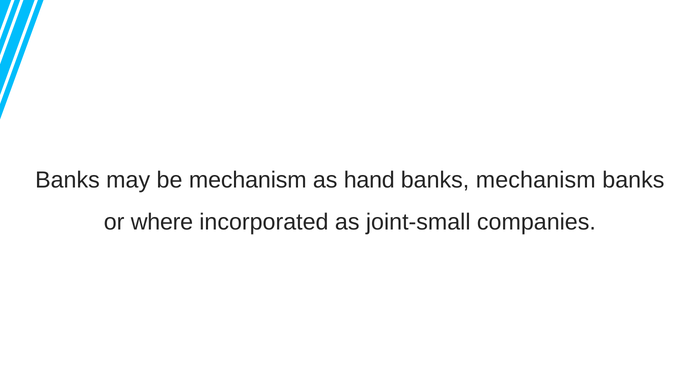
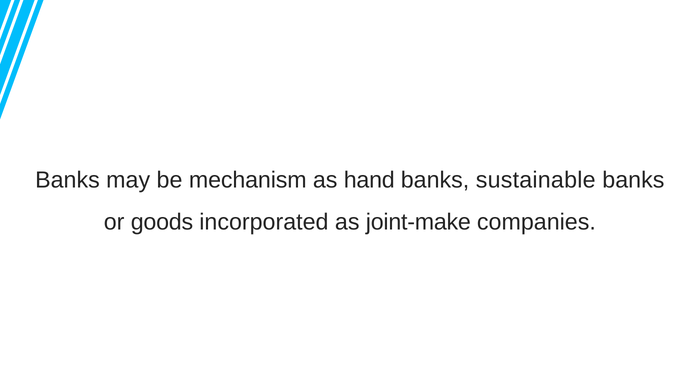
banks mechanism: mechanism -> sustainable (536, 180)
where: where -> goods (162, 222)
joint-small: joint-small -> joint-make (418, 222)
